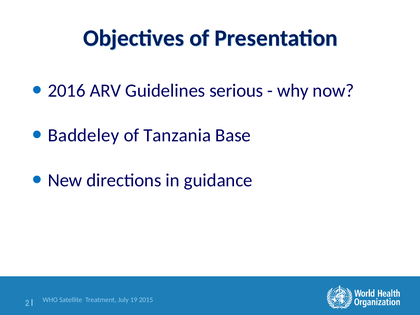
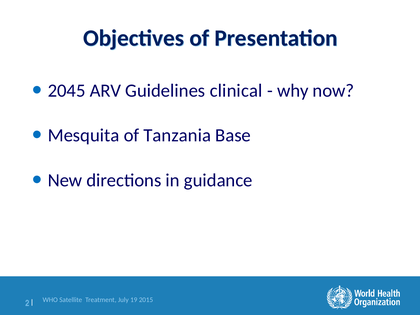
2016: 2016 -> 2045 (67, 91)
serious: serious -> clinical (236, 91)
Baddeley: Baddeley -> Mesquita (84, 135)
